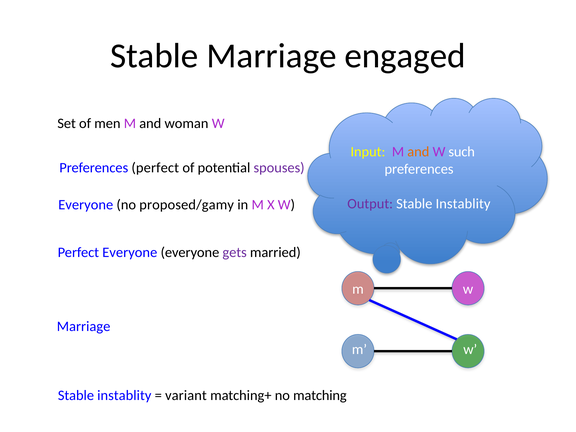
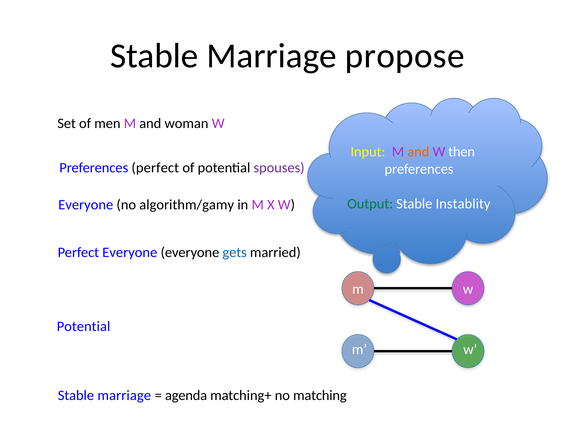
engaged: engaged -> propose (405, 56)
such: such -> then (462, 152)
Output colour: purple -> green (370, 204)
proposed/gamy: proposed/gamy -> algorithm/gamy (187, 205)
gets colour: purple -> blue (235, 252)
Marriage: Marriage -> Potential (84, 326)
instablity: instablity -> marriage (124, 395)
variant: variant -> agenda (186, 395)
